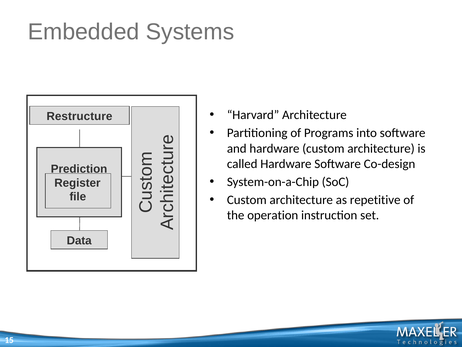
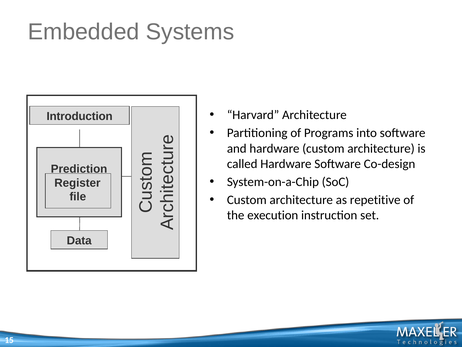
Restructure: Restructure -> Introduction (80, 116)
operation: operation -> execution (273, 215)
